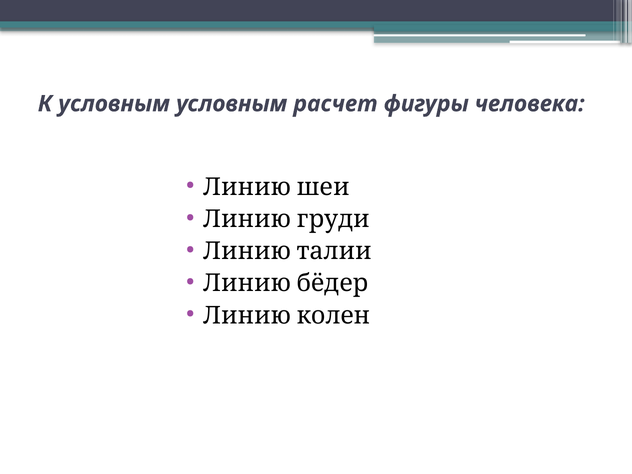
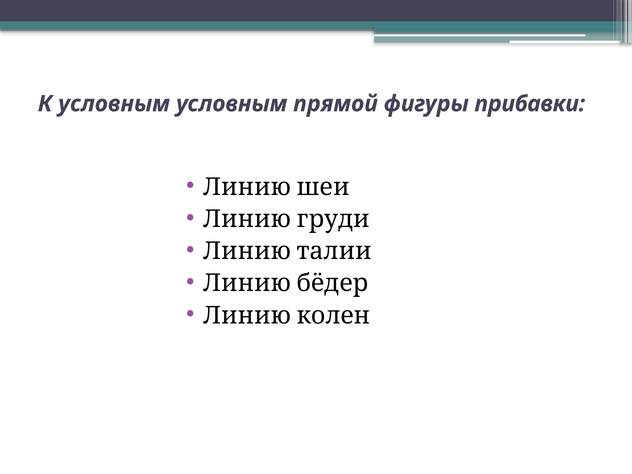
расчет: расчет -> прямой (336, 104)
человека: человека -> прибавки (530, 104)
